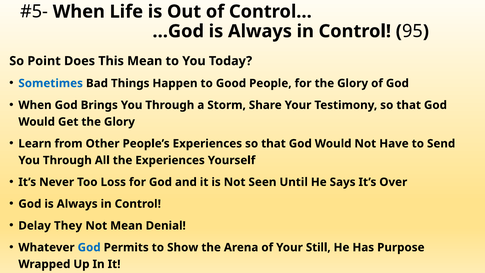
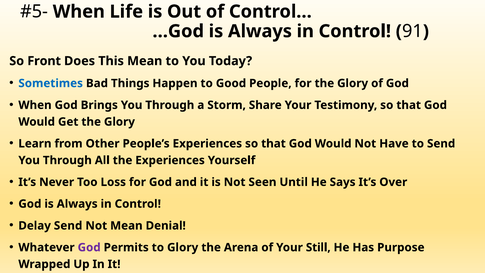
95: 95 -> 91 (412, 31)
Point: Point -> Front (44, 61)
Delay They: They -> Send (68, 226)
God colour: blue -> purple (89, 247)
to Show: Show -> Glory (183, 247)
